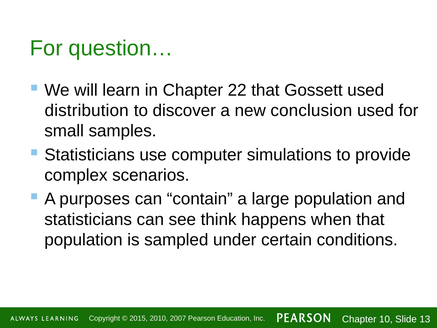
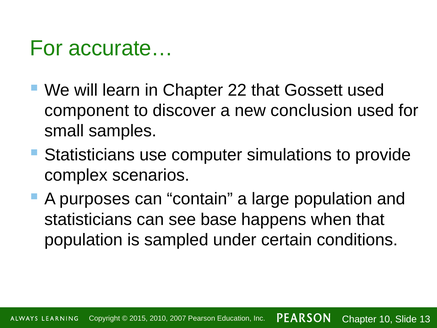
question…: question… -> accurate… (121, 48)
distribution: distribution -> component (87, 110)
think: think -> base (219, 219)
